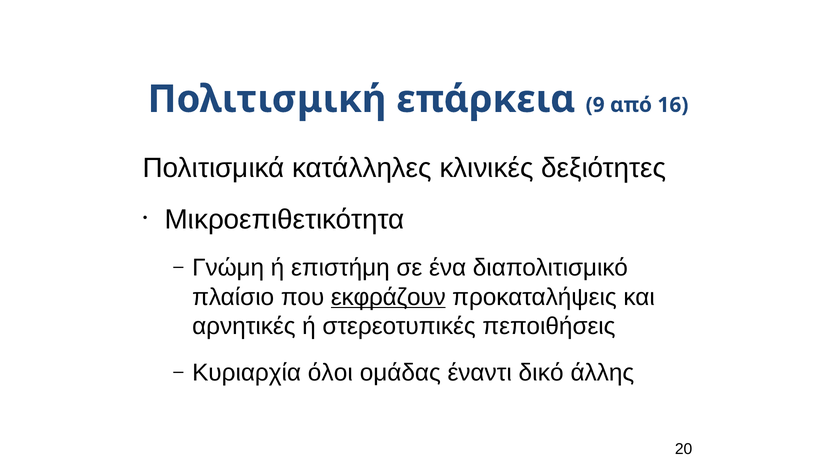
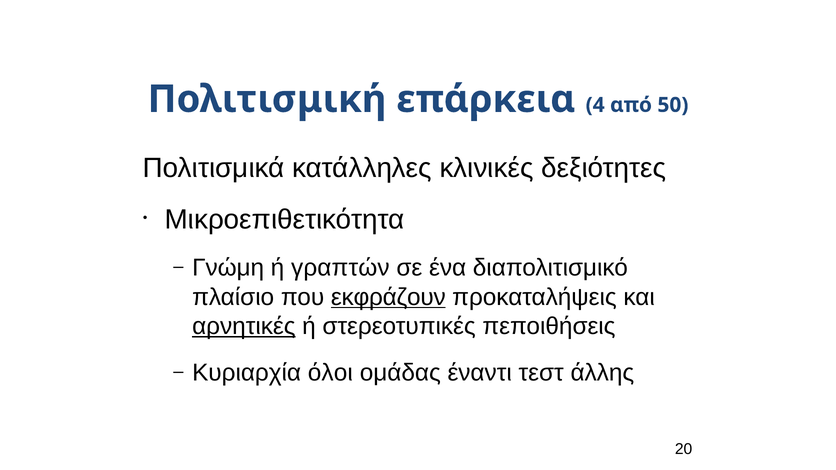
9: 9 -> 4 (595, 105)
16: 16 -> 50 (673, 105)
επιστήμη: επιστήμη -> γραπτών (340, 268)
αρνητικές underline: none -> present (244, 326)
δικό: δικό -> τεστ (541, 373)
